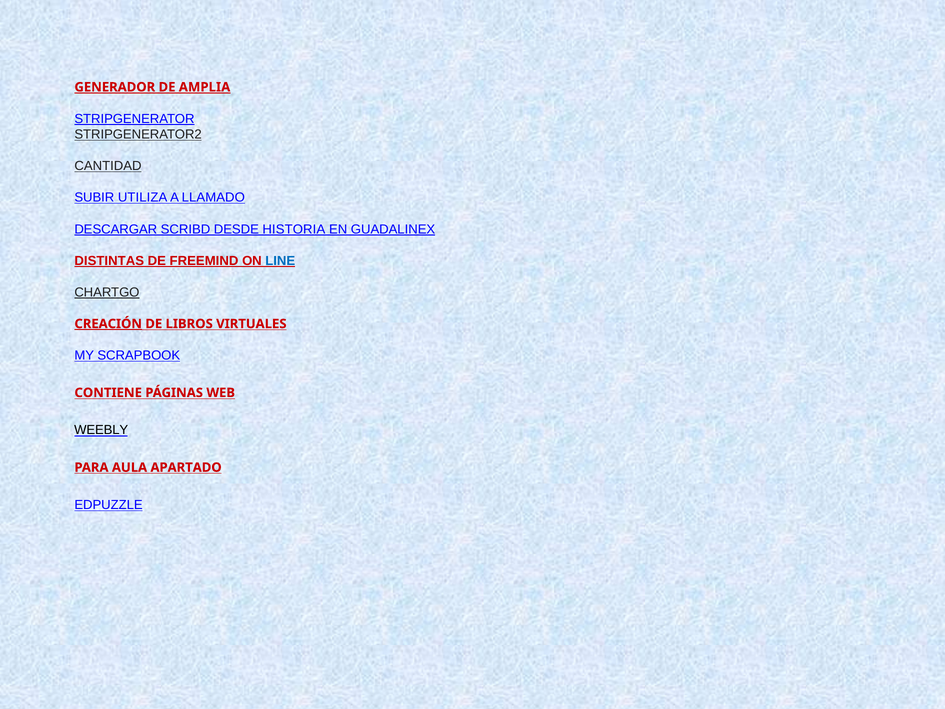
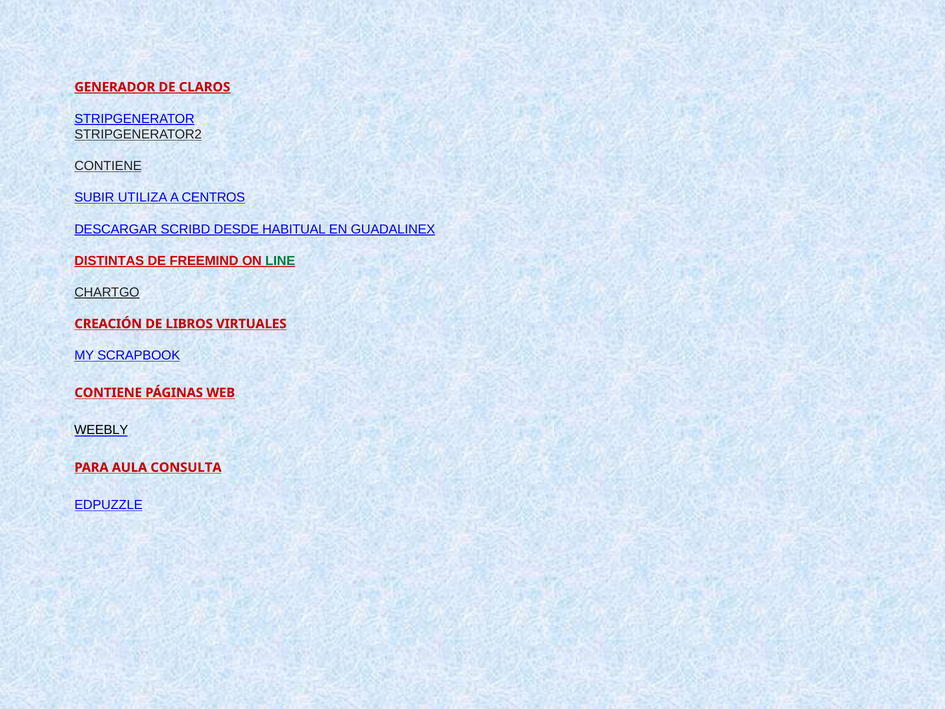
AMPLIA: AMPLIA -> CLAROS (205, 87)
CANTIDAD: CANTIDAD -> CONTIENE (108, 166)
LLAMADO: LLAMADO -> CENTROS (213, 198)
HISTORIA: HISTORIA -> HABITUAL (294, 229)
LINE colour: blue -> green (280, 261)
CREACIÓN underline: present -> none (108, 324)
APARTADO: APARTADO -> CONSULTA (186, 467)
